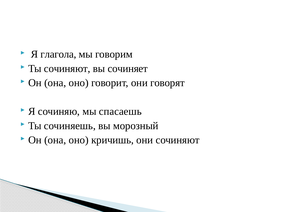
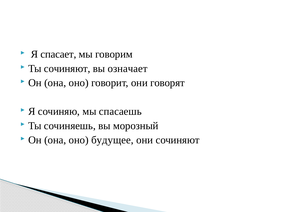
глагола: глагола -> спасает (58, 54)
сочиняет: сочиняет -> означает (128, 69)
кричишь: кричишь -> будущее (112, 140)
